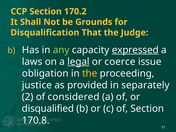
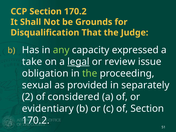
expressed underline: present -> none (135, 50)
laws: laws -> take (32, 62)
coerce: coerce -> review (120, 62)
the colour: yellow -> light green (90, 73)
justice: justice -> sexual (37, 85)
disqualified: disqualified -> evidentiary (48, 109)
170.8: 170.8 -> 170.2 (36, 120)
